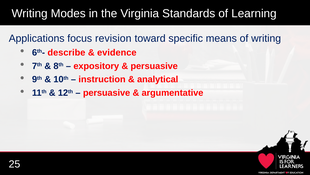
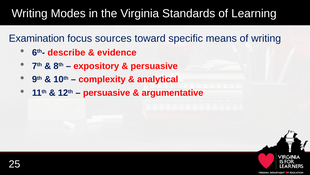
Applications: Applications -> Examination (37, 38)
revision: revision -> sources (113, 38)
instruction: instruction -> complexity (102, 79)
